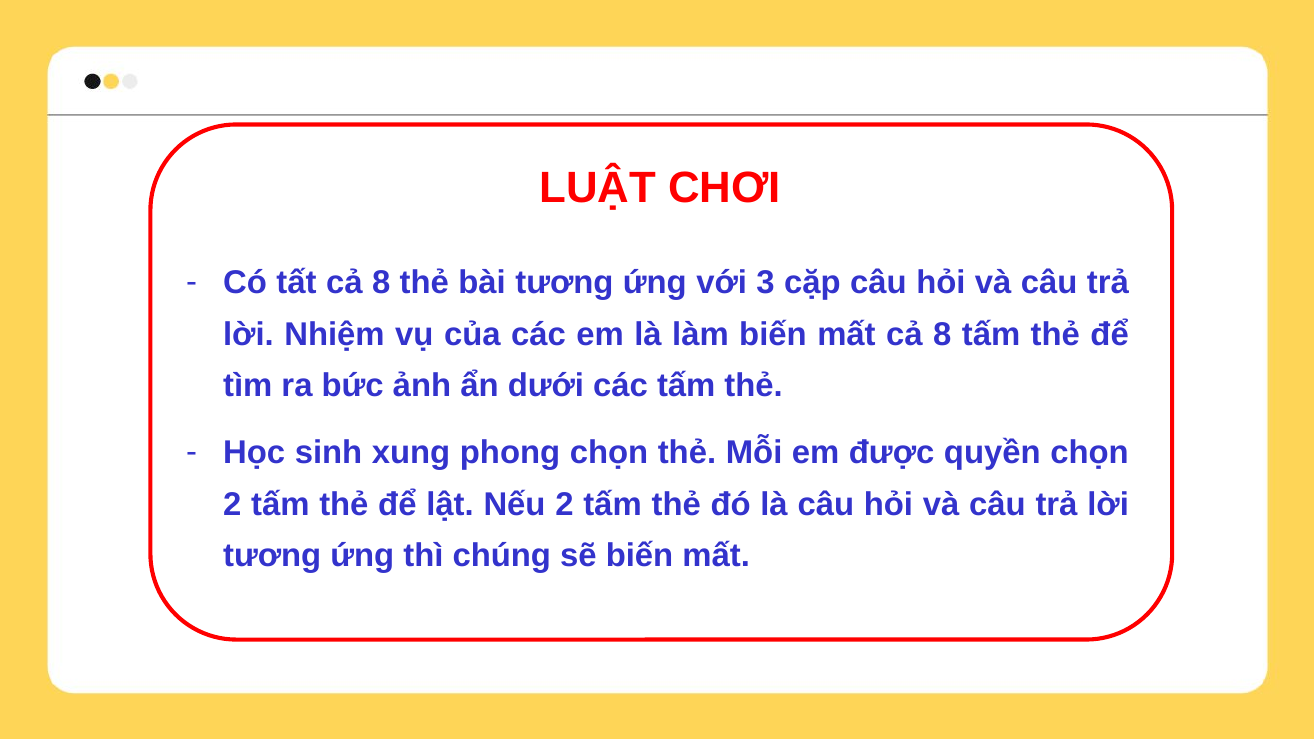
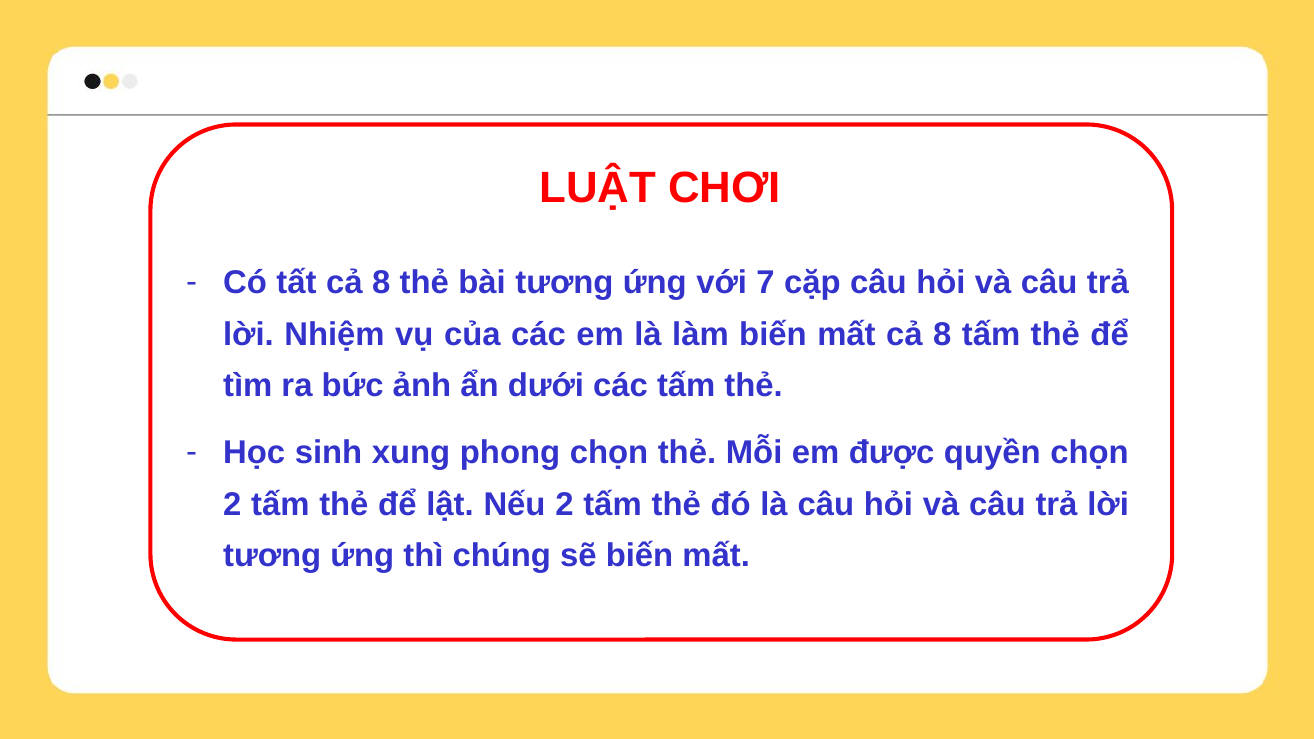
3: 3 -> 7 (765, 283)
